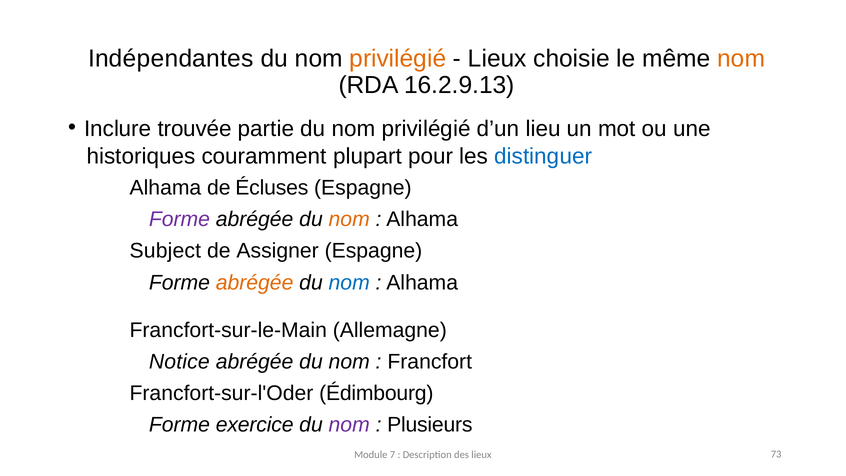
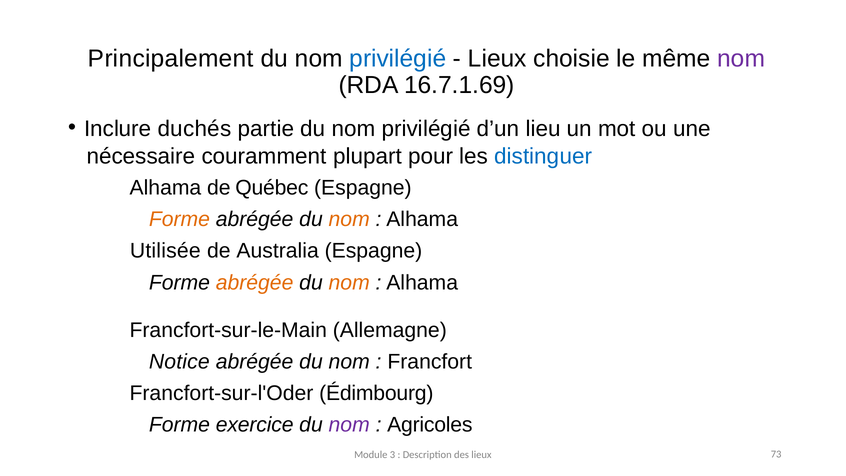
Indépendantes: Indépendantes -> Principalement (171, 58)
privilégié colour: orange -> blue (398, 58)
nom colour: orange -> purple (741, 58)
16.2.9.13: 16.2.9.13 -> 16.7.1.69 (459, 85)
trouvée: trouvée -> duchés (195, 129)
historiques: historiques -> nécessaire (141, 156)
Écluses: Écluses -> Québec (272, 188)
Forme colour: purple -> orange (179, 219)
Subject: Subject -> Utilisée (165, 251)
Assigner: Assigner -> Australia (278, 251)
nom colour: blue -> orange (349, 283)
Plusieurs: Plusieurs -> Agricoles (430, 425)
7: 7 -> 3 (393, 454)
